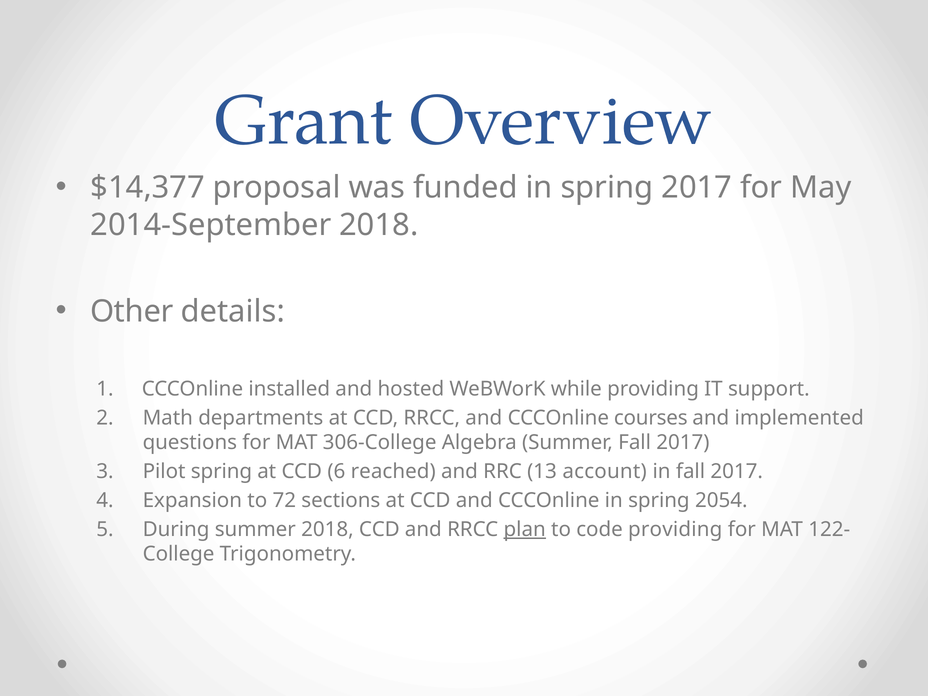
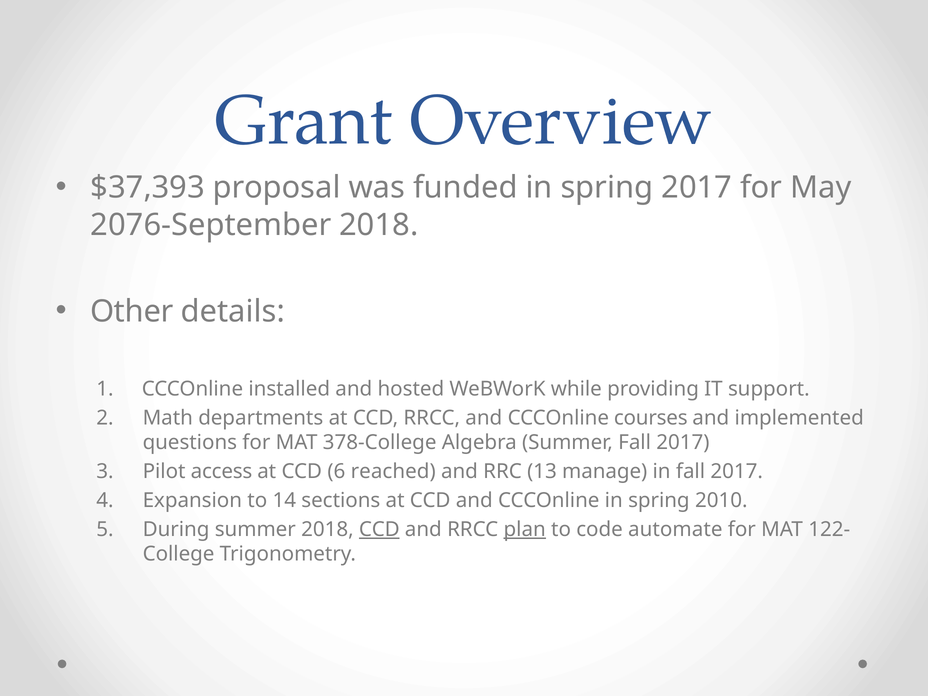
$14,377: $14,377 -> $37,393 (148, 188)
2014-September: 2014-September -> 2076-September (211, 225)
306-College: 306-College -> 378-College (380, 443)
Pilot spring: spring -> access (221, 472)
account: account -> manage (605, 472)
72: 72 -> 14 (284, 500)
2054: 2054 -> 2010 (721, 500)
CCD underline: none -> present (379, 529)
code providing: providing -> automate (675, 529)
